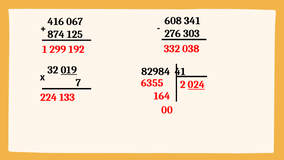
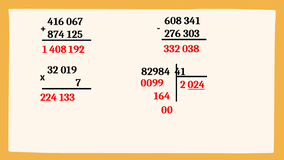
299: 299 -> 408 (58, 49)
019 underline: present -> none (69, 70)
6355: 6355 -> 0099 (152, 83)
